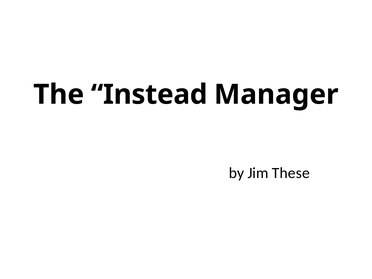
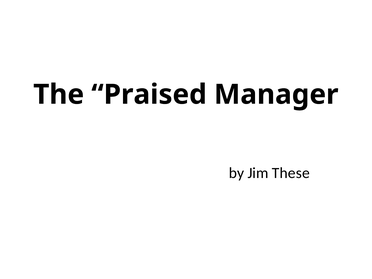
Instead: Instead -> Praised (149, 95)
